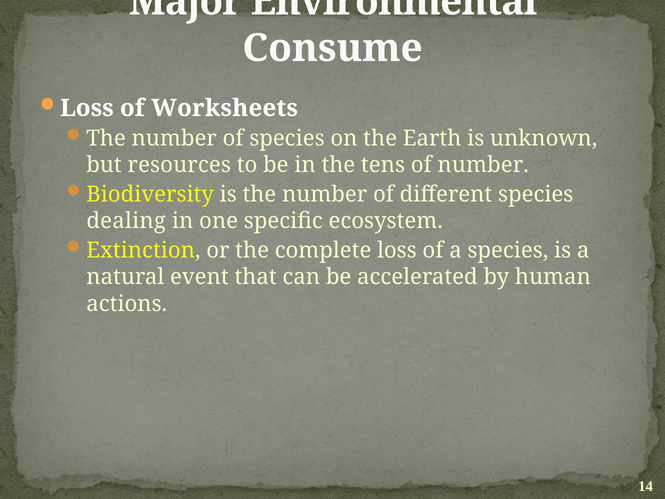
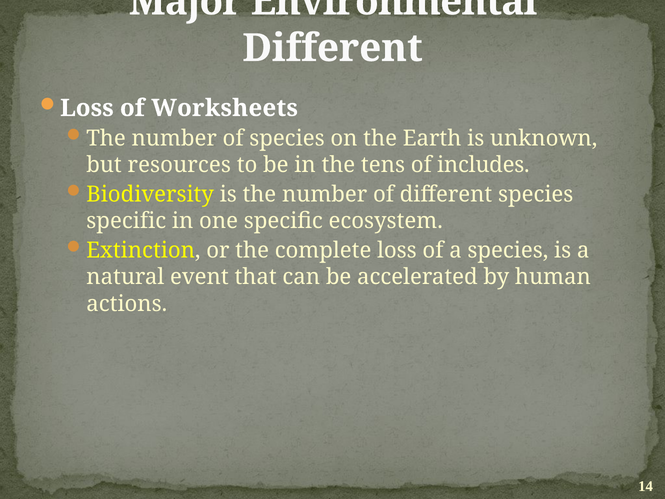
Consume: Consume -> Different (333, 48)
of number: number -> includes (483, 165)
dealing: dealing -> specific (126, 221)
